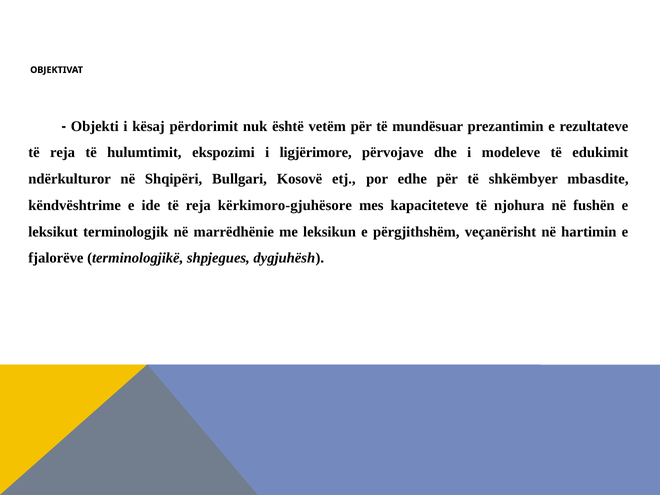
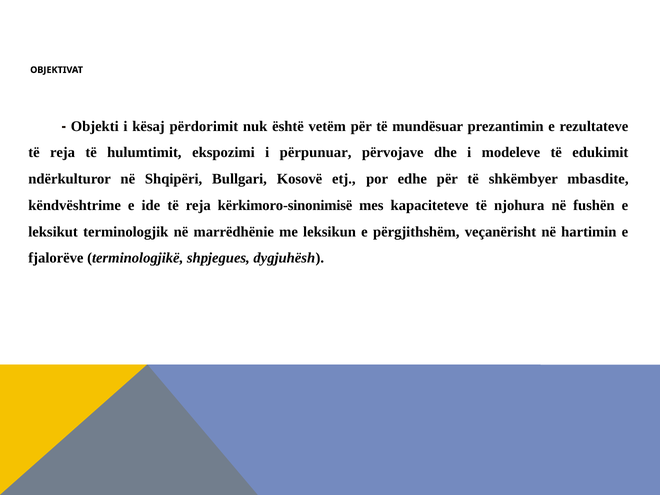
ligjërimore: ligjërimore -> përpunuar (316, 153)
kërkimoro-gjuhësore: kërkimoro-gjuhësore -> kërkimoro-sinonimisë (285, 205)
